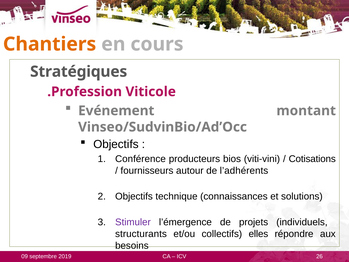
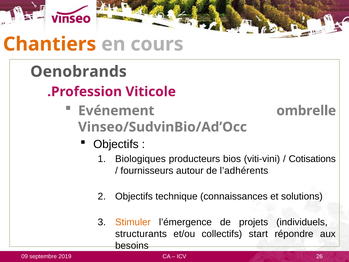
Stratégiques: Stratégiques -> Oenobrands (79, 72)
montant: montant -> ombrelle (306, 111)
Conférence: Conférence -> Biologiques (140, 159)
Stimuler colour: purple -> orange (133, 222)
elles: elles -> start (258, 234)
